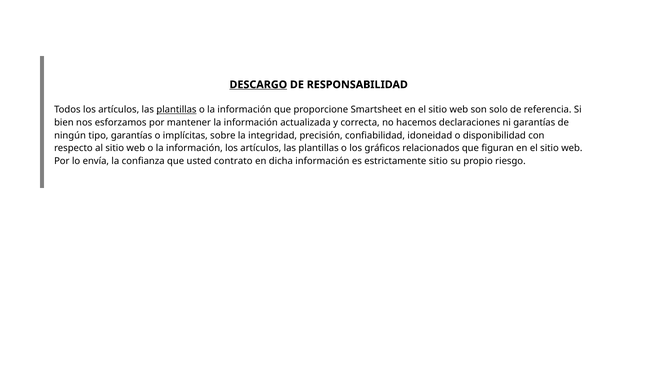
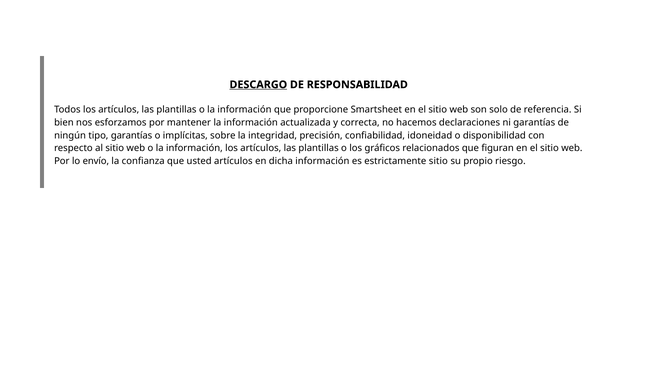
plantillas underline: present -> none (176, 109)
envía: envía -> envío (96, 161)
usted contrato: contrato -> artículos (233, 161)
